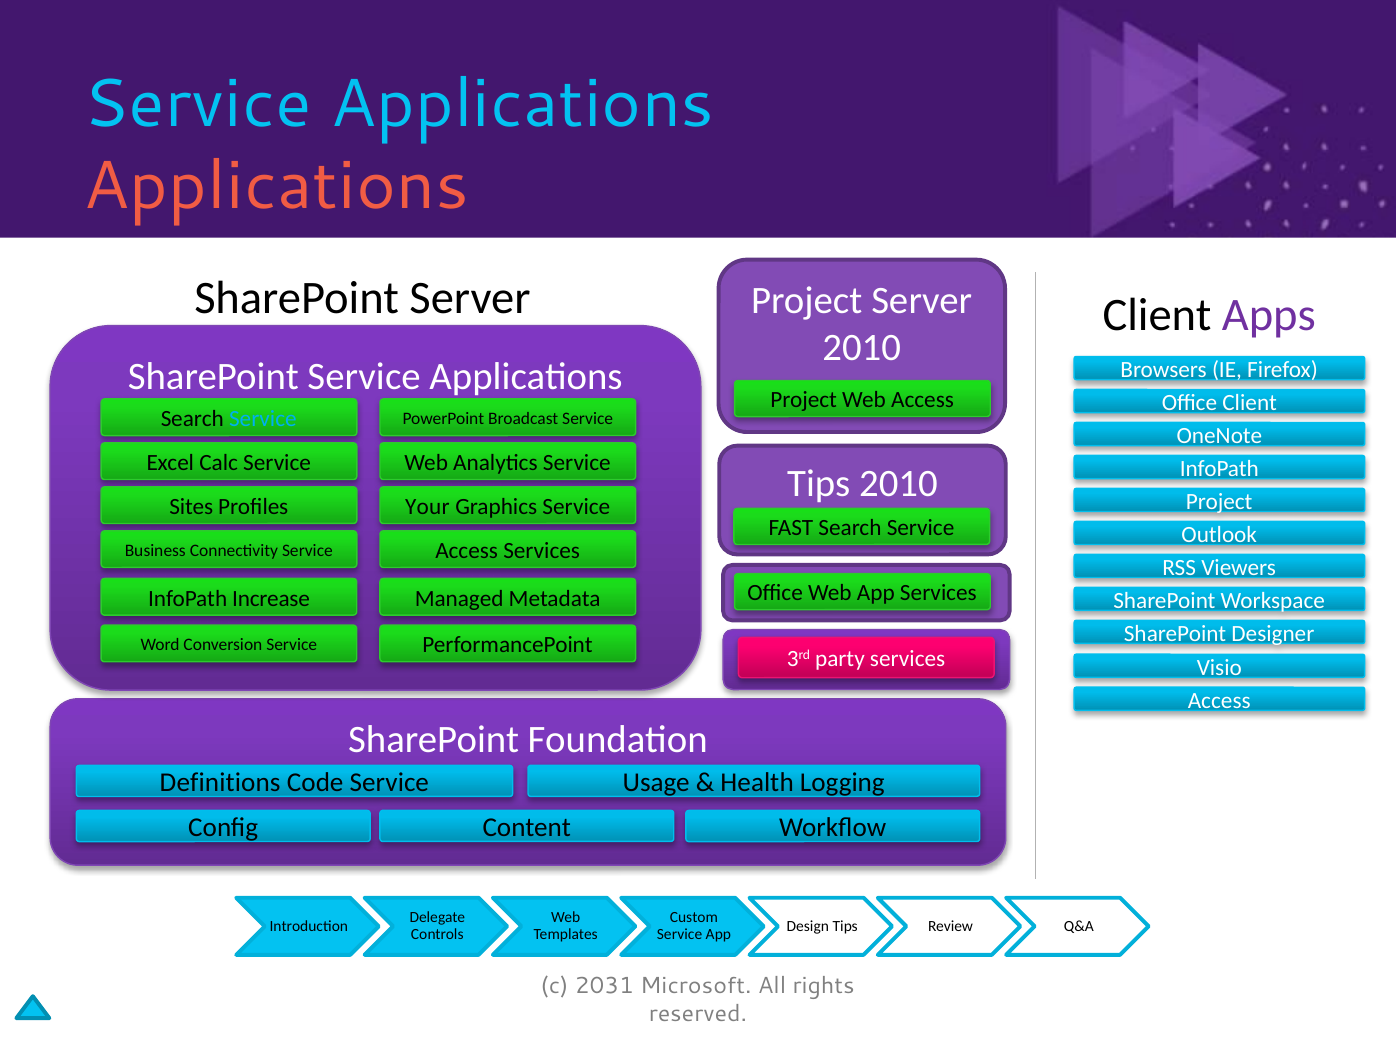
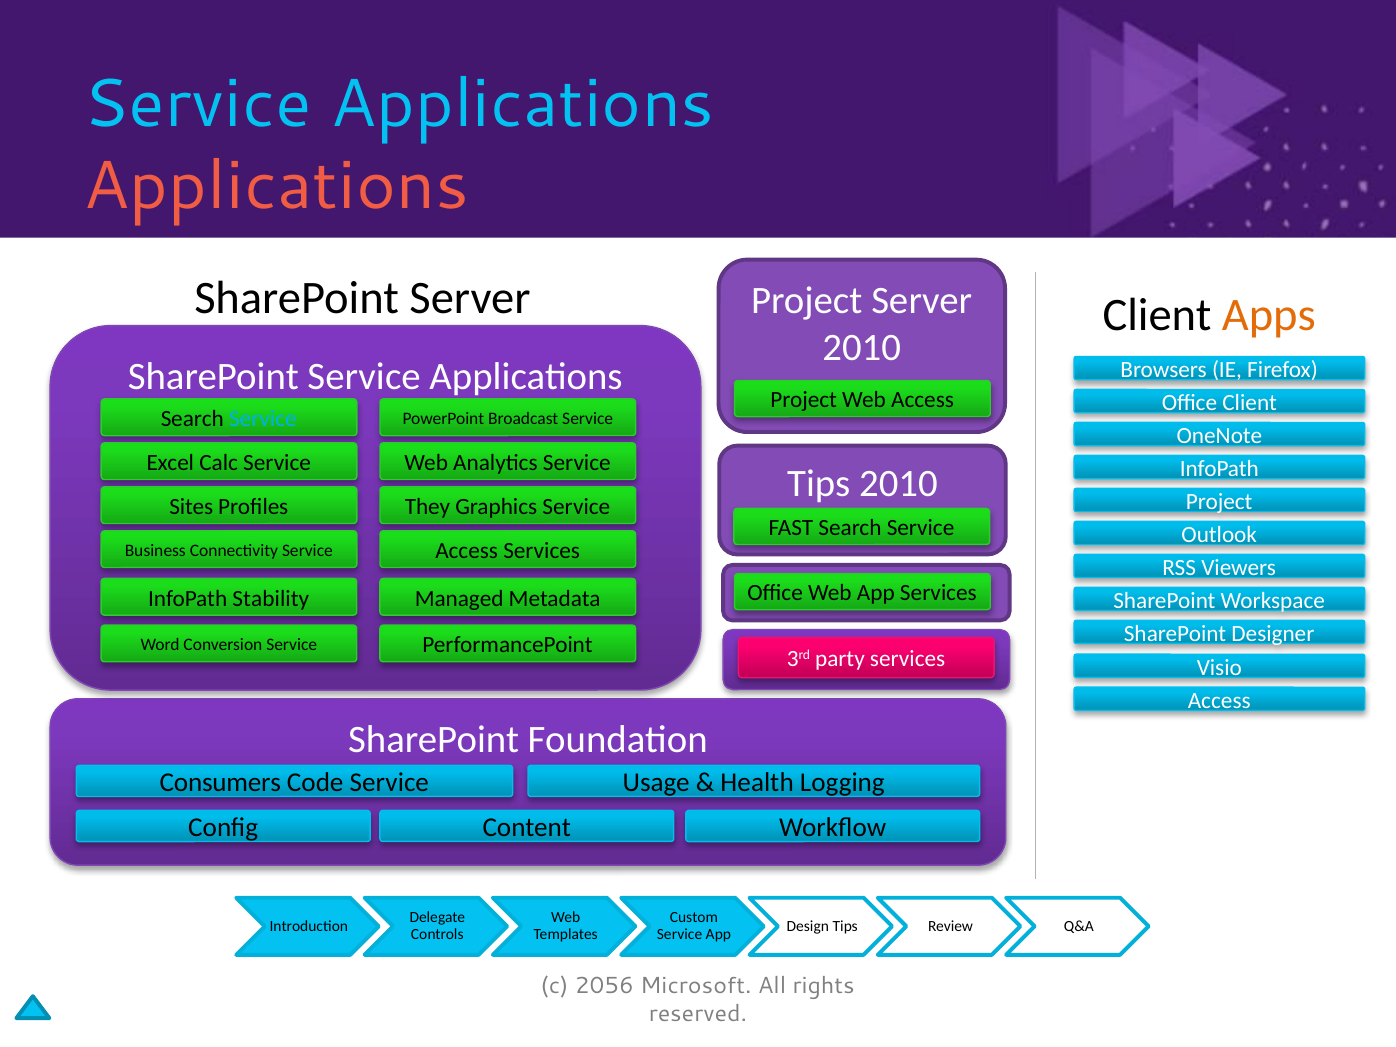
Apps colour: purple -> orange (1269, 315)
Your: Your -> They (428, 507)
Increase: Increase -> Stability (271, 598)
Definitions: Definitions -> Consumers (220, 783)
2031: 2031 -> 2056 (604, 986)
